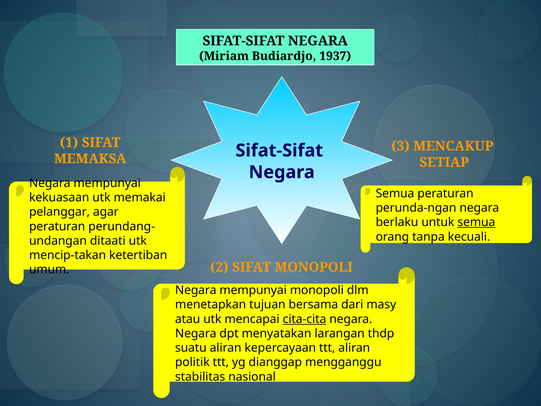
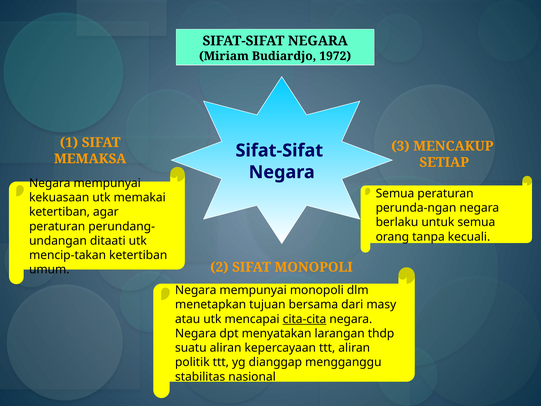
1937: 1937 -> 1972 (335, 56)
pelanggar: pelanggar -> ketertiban (60, 212)
semua underline: present -> none (476, 222)
